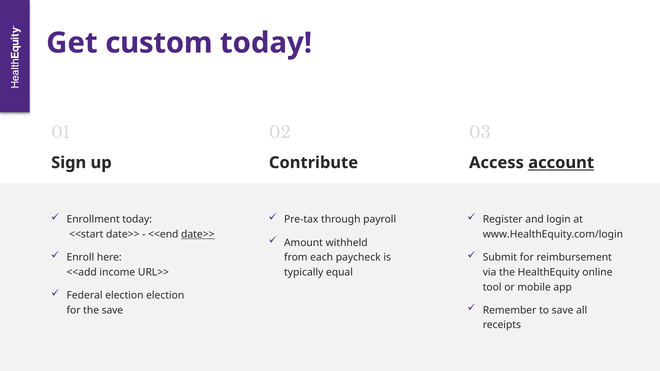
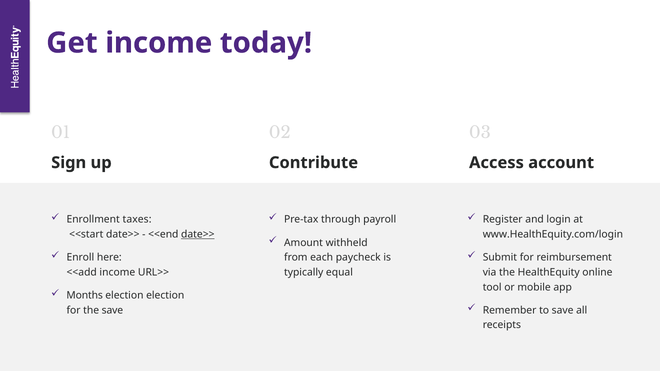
Get custom: custom -> income (159, 43)
account underline: present -> none (561, 163)
Enrollment today: today -> taxes (137, 220)
Federal: Federal -> Months (85, 296)
